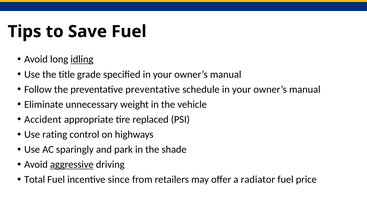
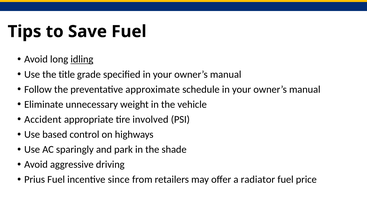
preventative preventative: preventative -> approximate (153, 89)
replaced: replaced -> involved (150, 119)
rating: rating -> based (55, 134)
aggressive underline: present -> none (72, 164)
Total: Total -> Prius (35, 179)
